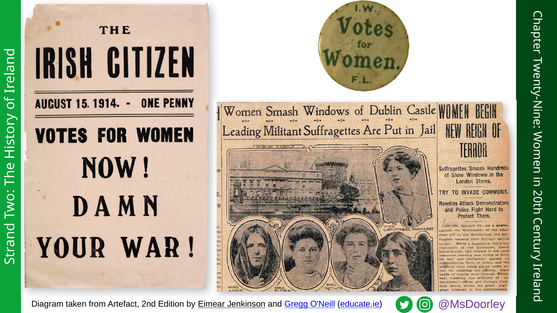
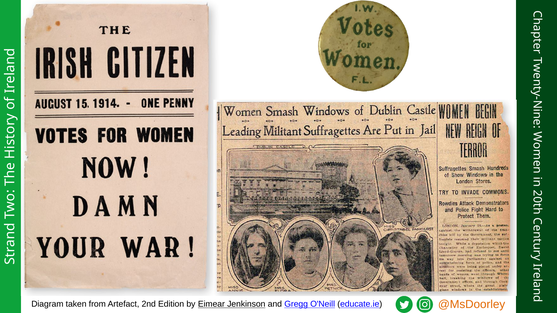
@MsDoorley colour: purple -> orange (472, 305)
